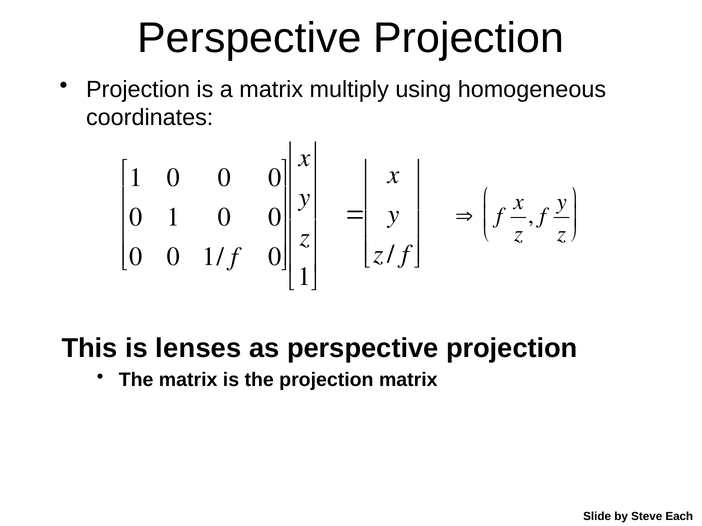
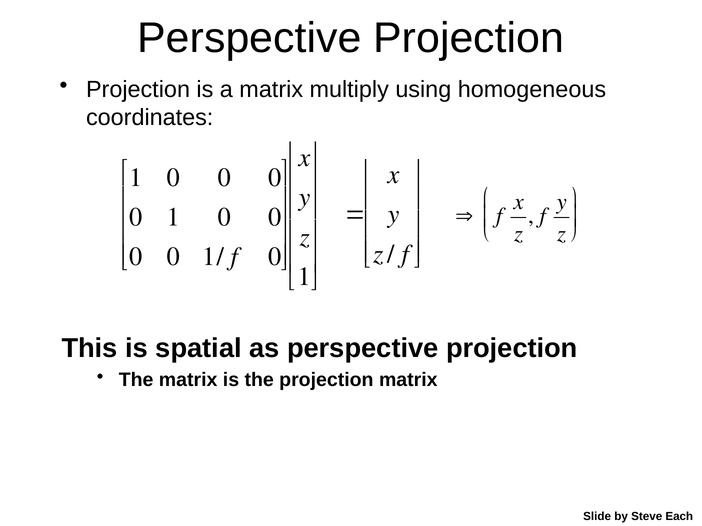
lenses: lenses -> spatial (199, 349)
